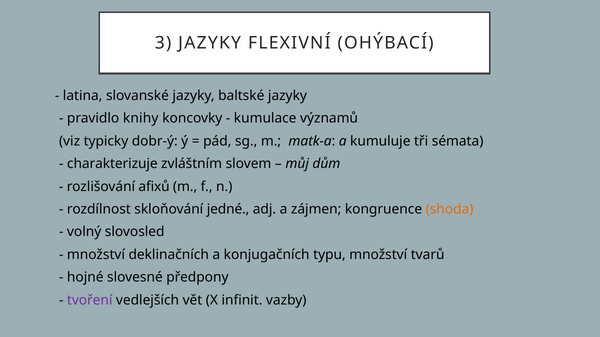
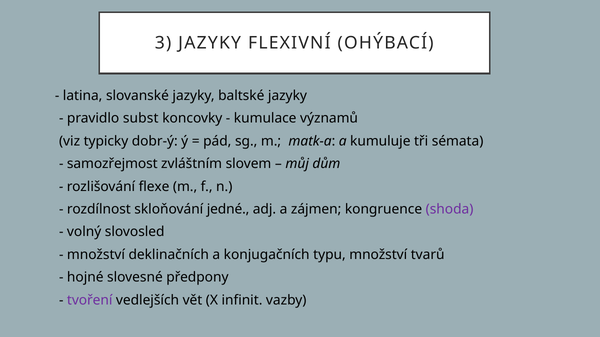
knihy: knihy -> subst (141, 119)
charakterizuje: charakterizuje -> samozřejmost (112, 164)
afixů: afixů -> flexe (154, 187)
shoda colour: orange -> purple (450, 210)
